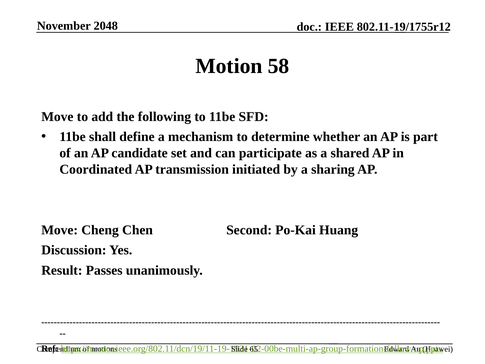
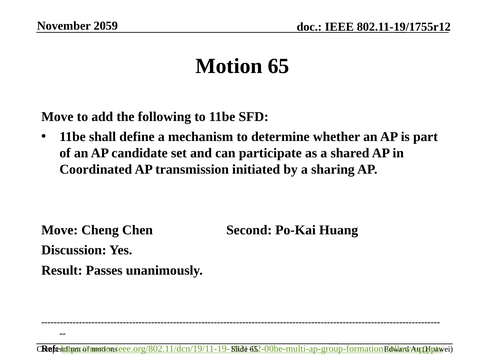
2048: 2048 -> 2059 (106, 26)
Motion 58: 58 -> 65 (279, 66)
